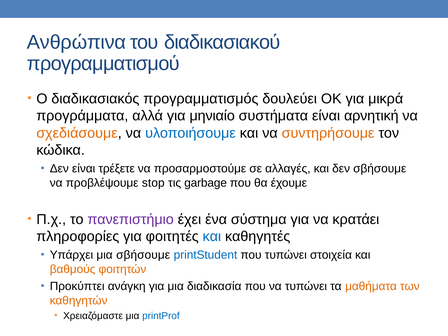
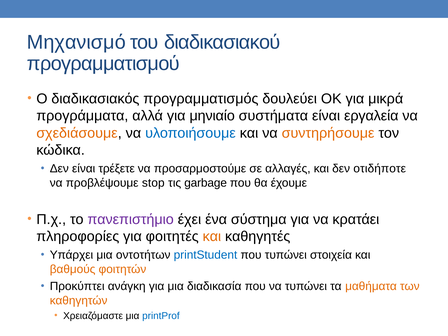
Ανθρώπινα: Ανθρώπινα -> Μηχανισμό (76, 42)
αρνητική: αρνητική -> εργαλεία (371, 116)
δεν σβήσουμε: σβήσουμε -> οτιδήποτε (380, 169)
και colour: blue -> orange (212, 236)
μια σβήσουμε: σβήσουμε -> οντοτήτων (143, 255)
